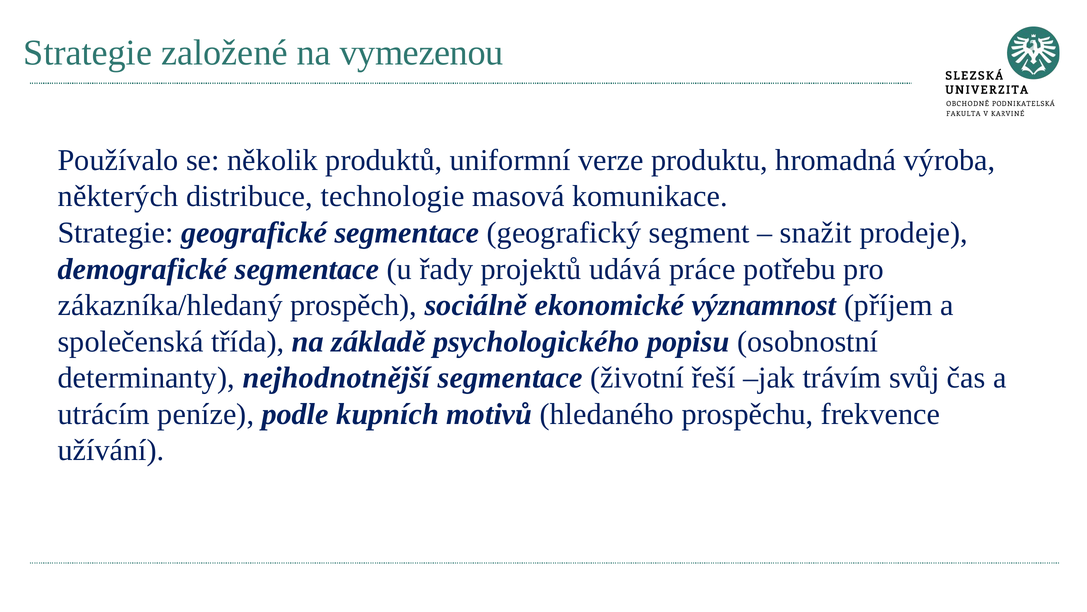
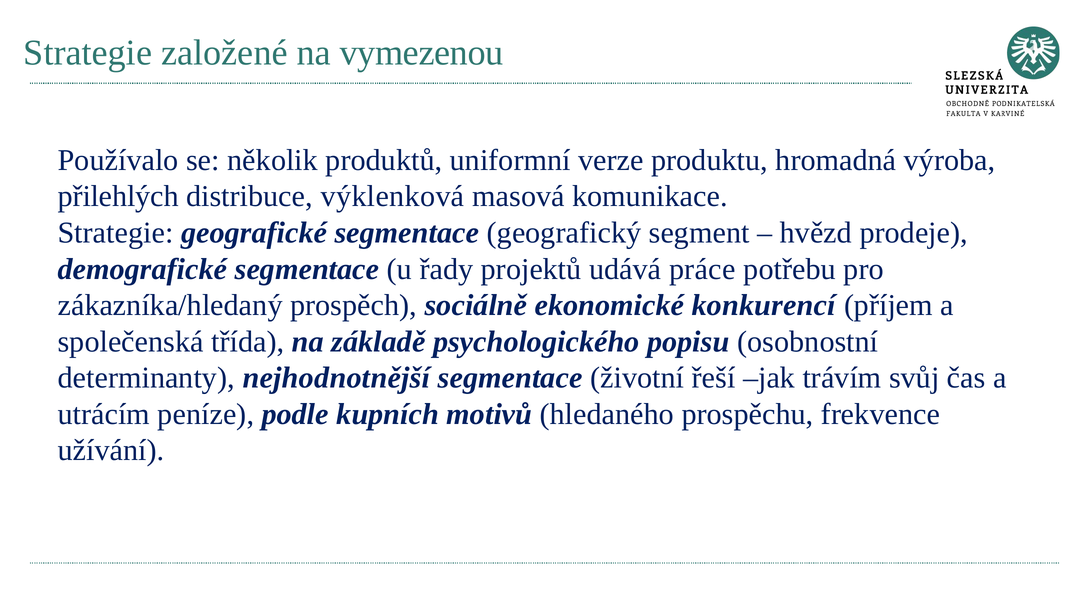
některých: některých -> přilehlých (118, 196)
technologie: technologie -> výklenková (393, 196)
snažit: snažit -> hvězd (816, 233)
významnost: významnost -> konkurencí (764, 305)
